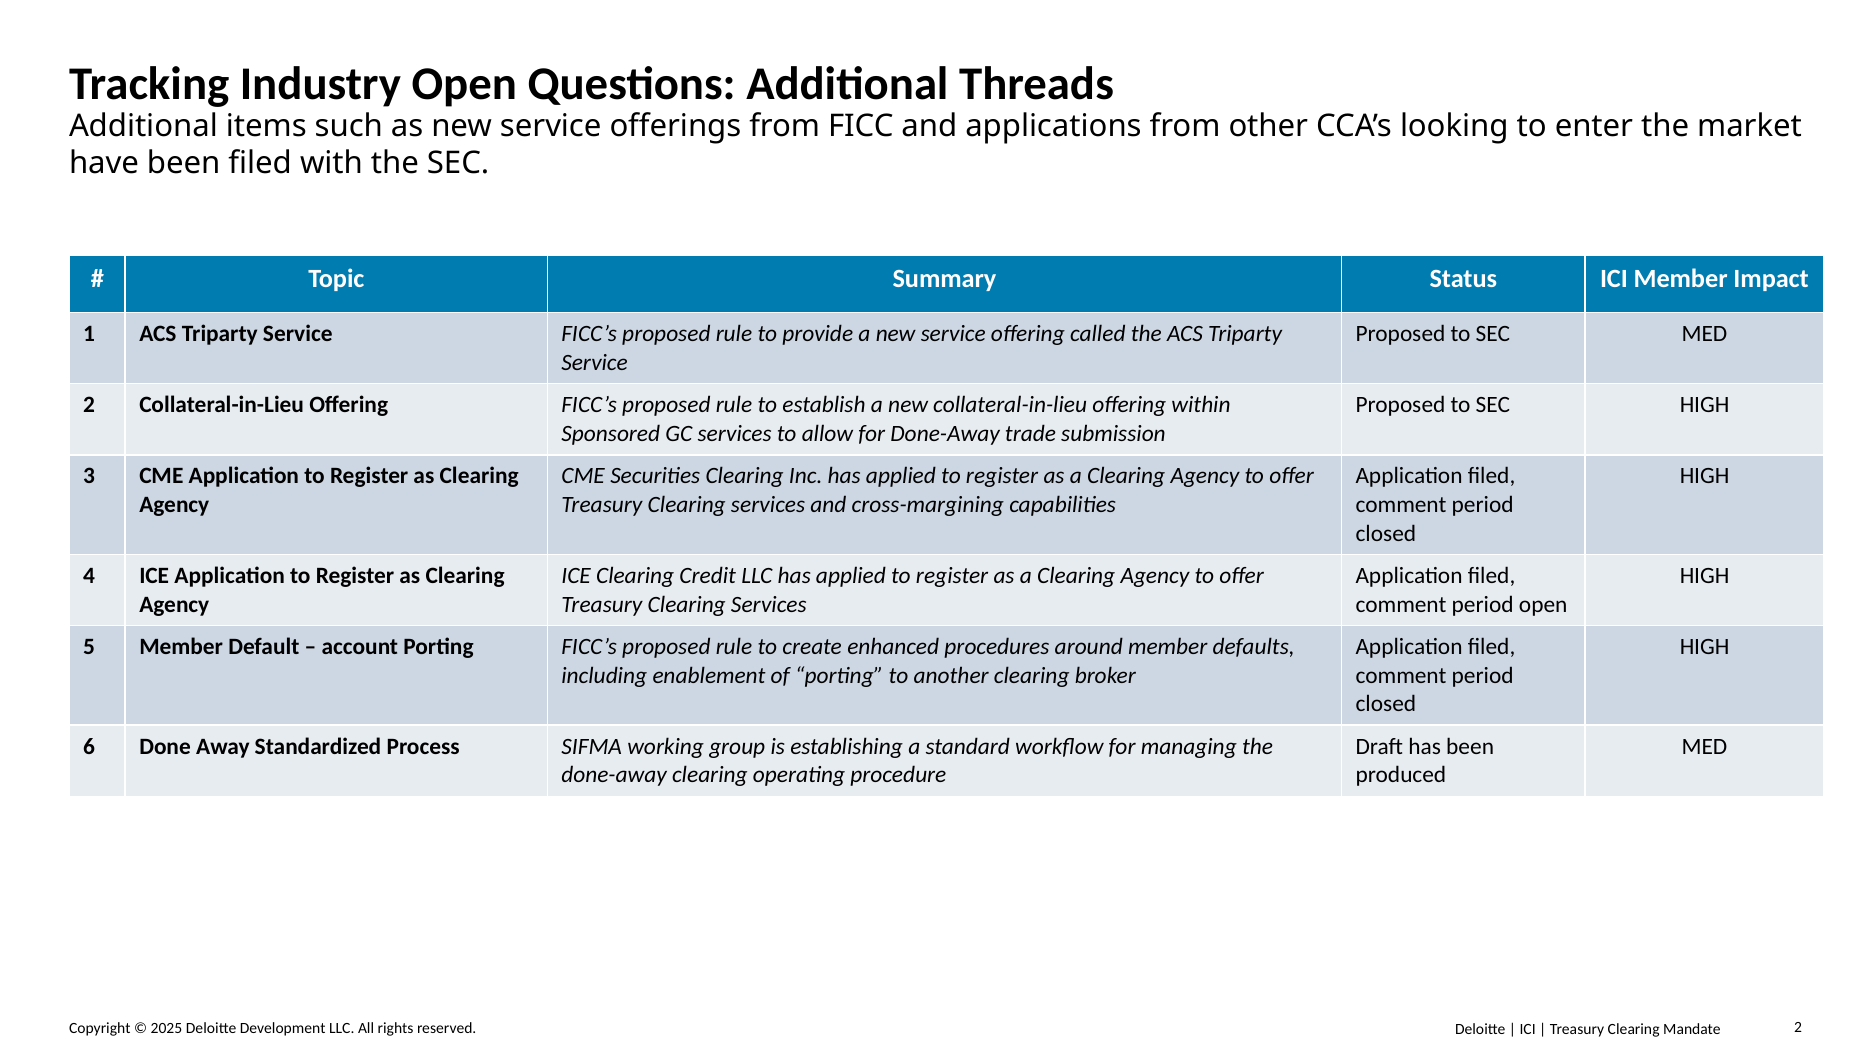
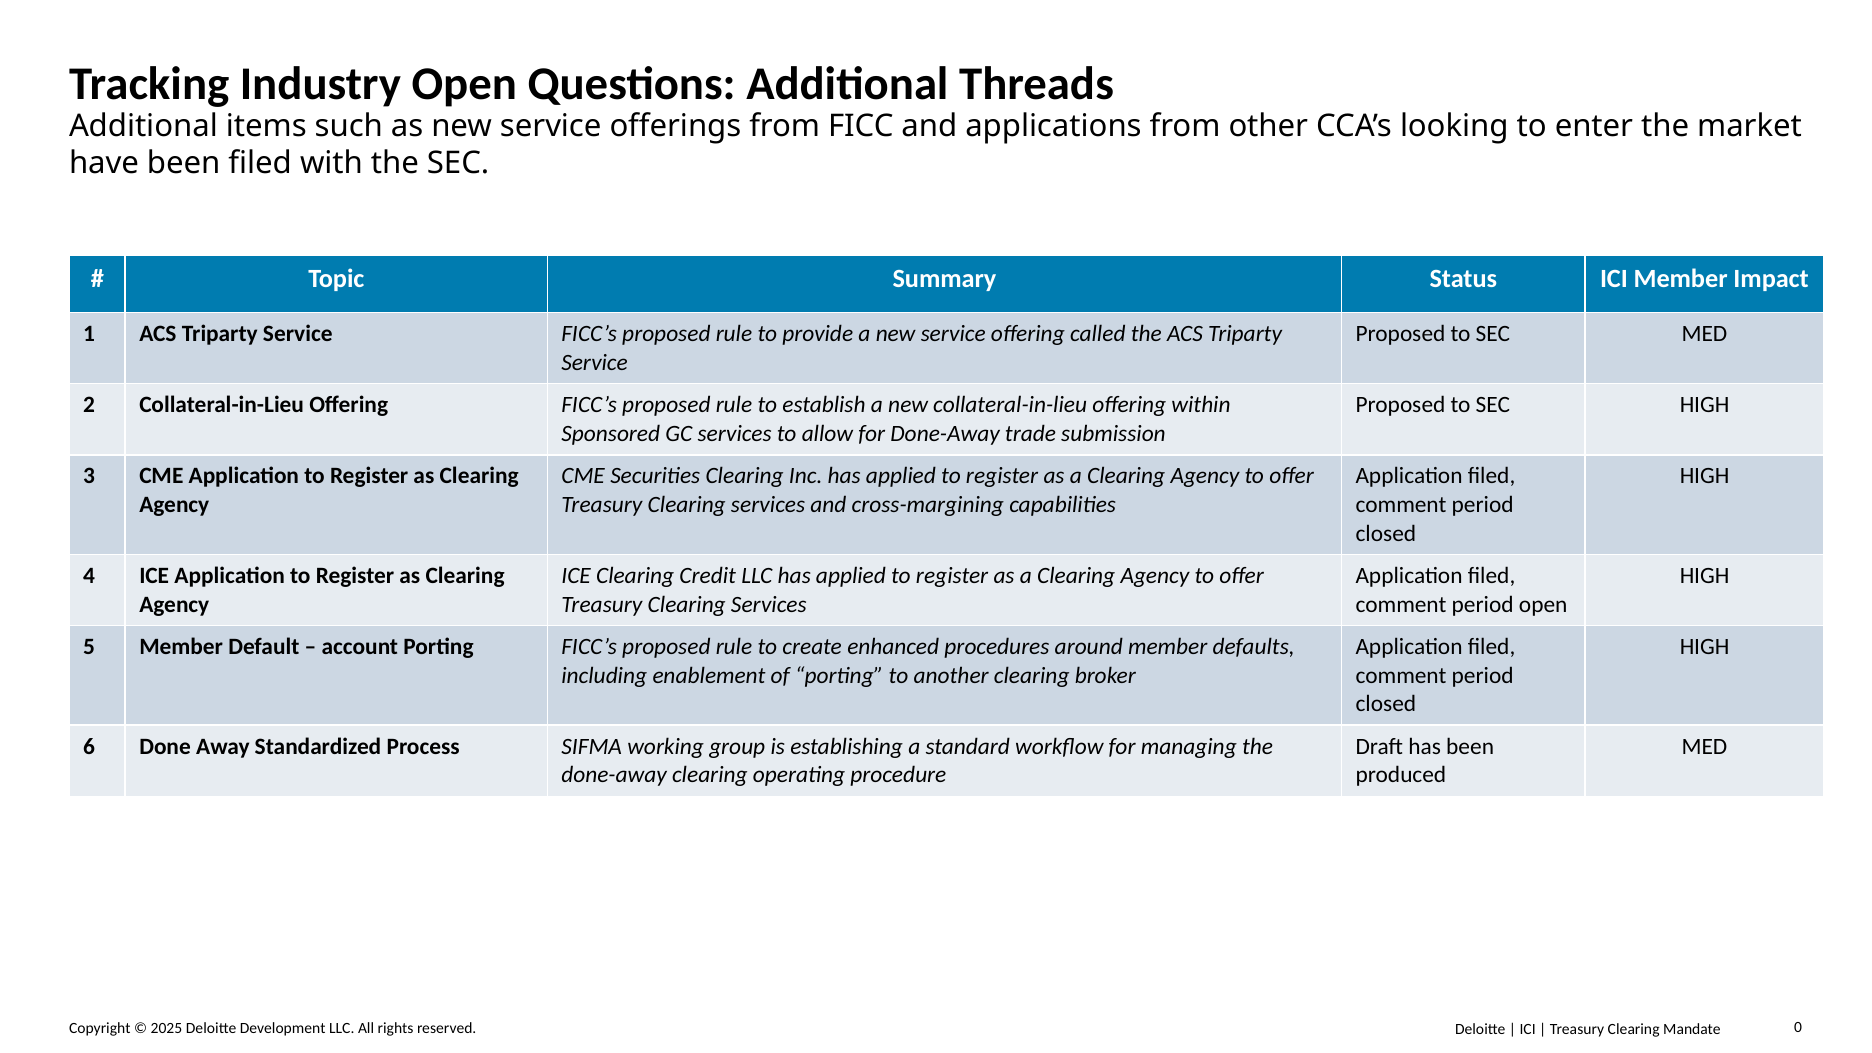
2: 2 -> 0 (1798, 1028)
